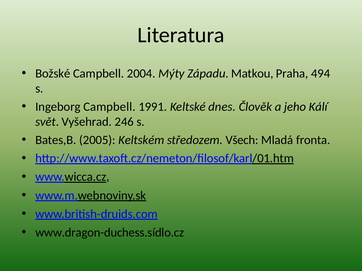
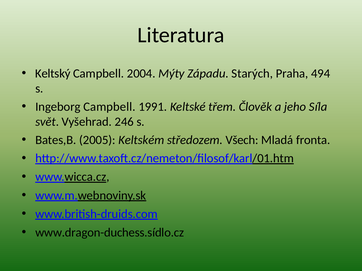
Božské: Božské -> Keltský (53, 74)
Matkou: Matkou -> Starých (252, 74)
dnes: dnes -> třem (222, 107)
Kálí: Kálí -> Síla (318, 107)
